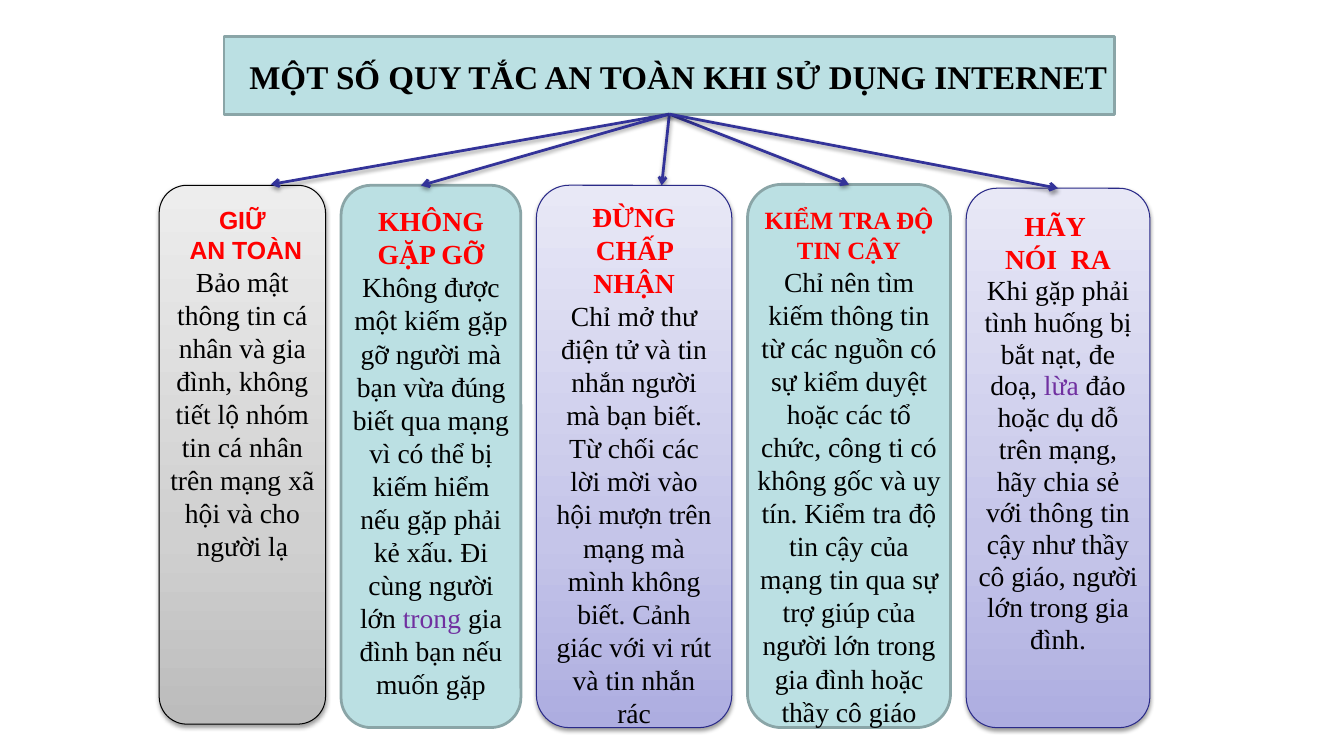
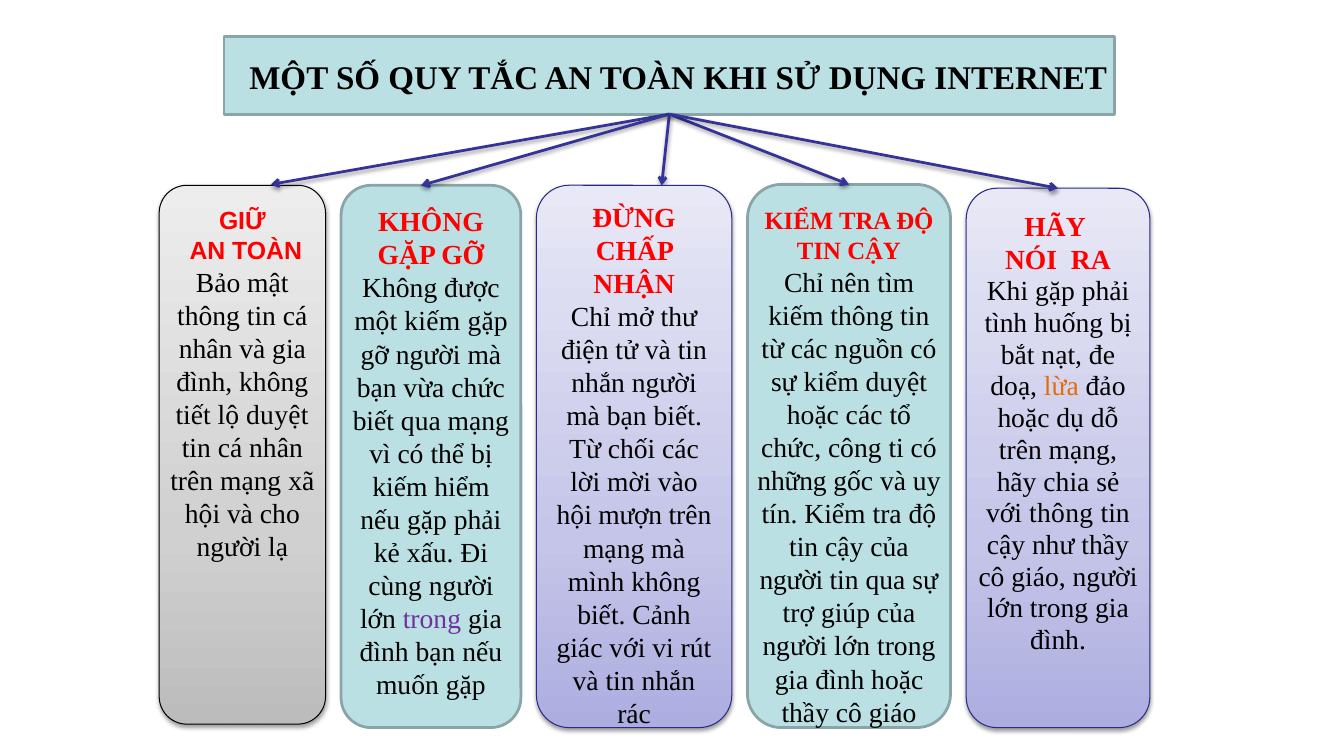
lừa colour: purple -> orange (1061, 387)
vừa đúng: đúng -> chức (478, 388)
lộ nhóm: nhóm -> duyệt (277, 415)
không: không -> những (792, 482)
mạng: mạng -> người (791, 581)
